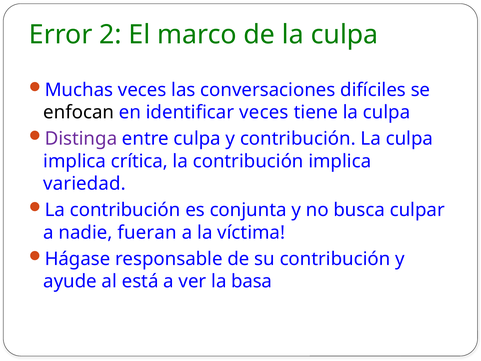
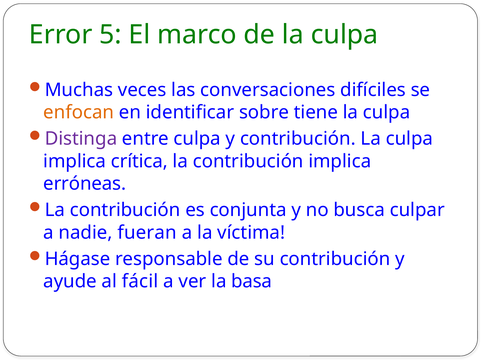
2: 2 -> 5 (110, 35)
enfocan colour: black -> orange (79, 112)
identificar veces: veces -> sobre (264, 112)
variedad: variedad -> erróneas (85, 184)
está: está -> fácil (140, 281)
